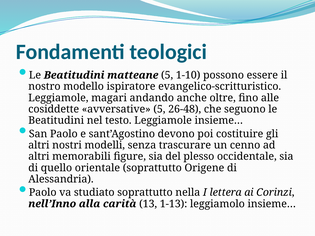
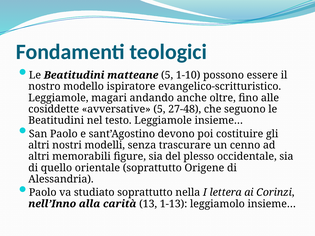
26-48: 26-48 -> 27-48 (185, 109)
